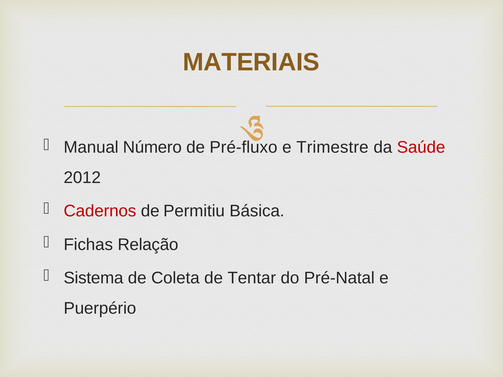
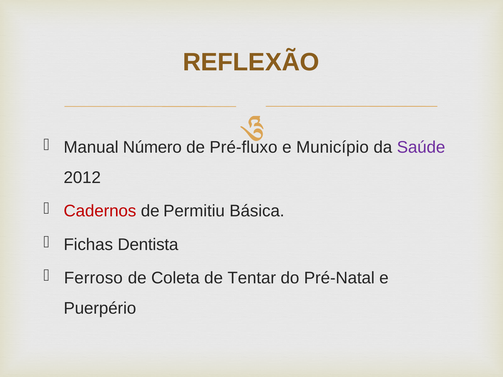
MATERIAIS: MATERIAIS -> REFLEXÃO (251, 62)
Trimestre: Trimestre -> Município (332, 147)
Saúde colour: red -> purple (421, 147)
Relação: Relação -> Dentista (148, 245)
Sistema: Sistema -> Ferroso (93, 278)
